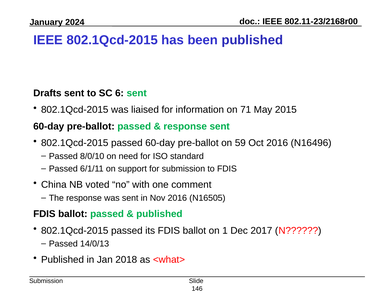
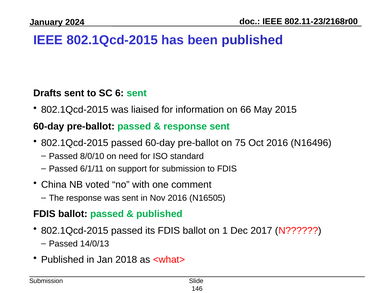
71: 71 -> 66 (246, 110)
59: 59 -> 75 (240, 143)
